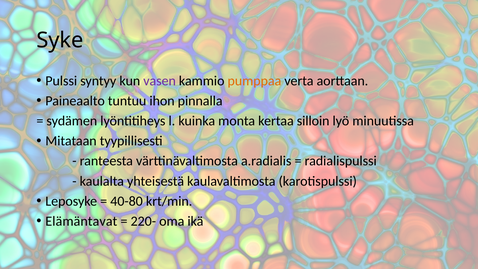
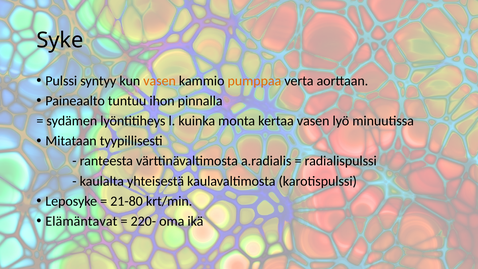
vasen colour: purple -> orange (160, 81)
kertaa silloin: silloin -> vasen (313, 121)
40-80: 40-80 -> 21-80 (127, 201)
